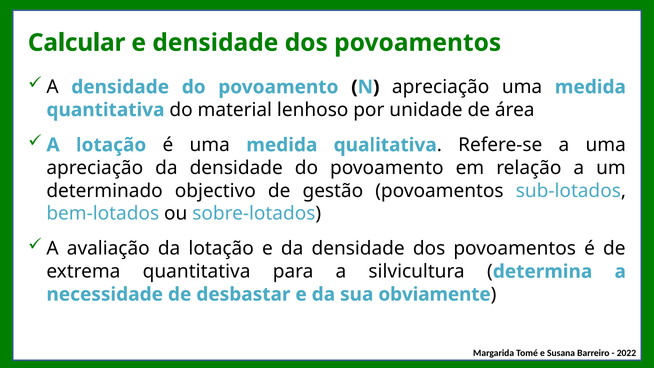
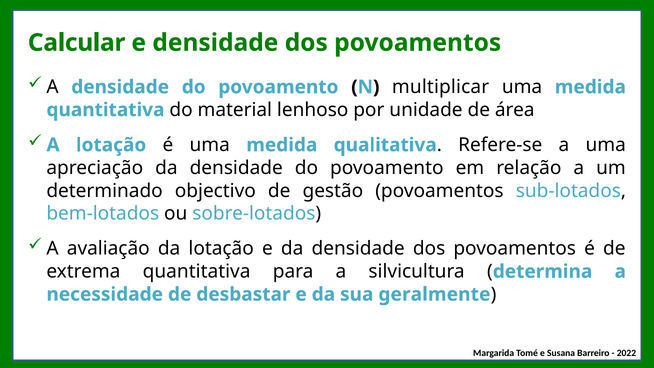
N apreciação: apreciação -> multiplicar (441, 87)
obviamente: obviamente -> geralmente (434, 294)
